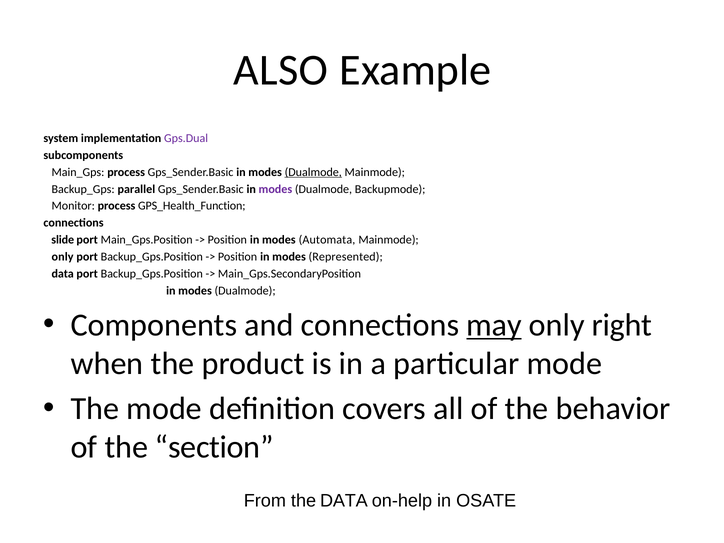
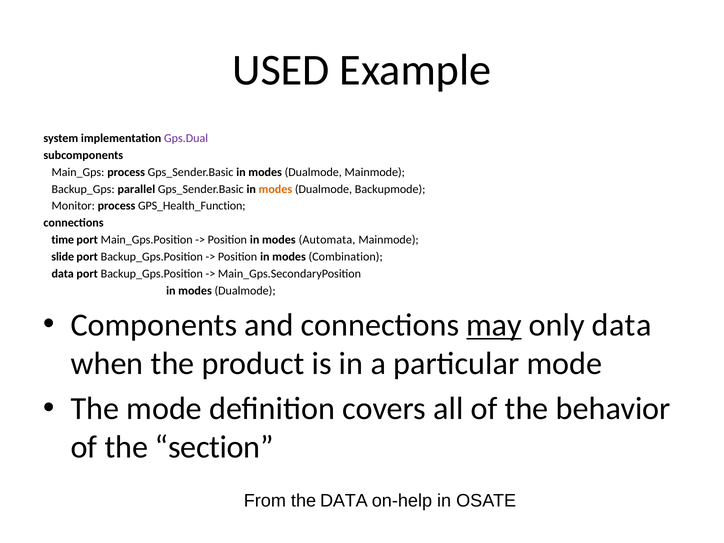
ALSO: ALSO -> USED (281, 70)
Dualmode underline: present -> none (313, 172)
modes colour: purple -> orange (275, 189)
slide: slide -> time (63, 240)
only: only -> slide (63, 257)
Represented: Represented -> Combination (346, 257)
only right: right -> data (622, 325)
